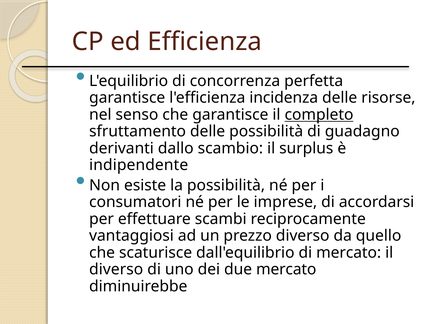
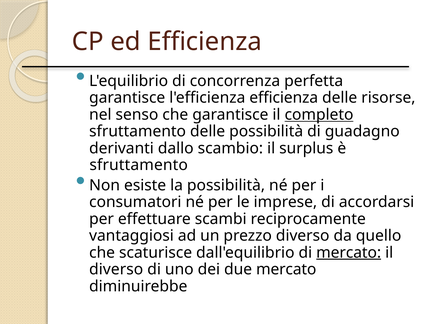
l'efficienza incidenza: incidenza -> efficienza (284, 98)
indipendente: indipendente -> sfruttamento (139, 165)
mercato underline: none -> present (349, 252)
